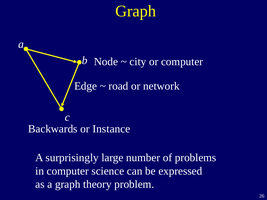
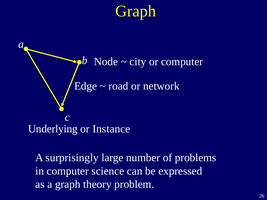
Backwards: Backwards -> Underlying (53, 129)
